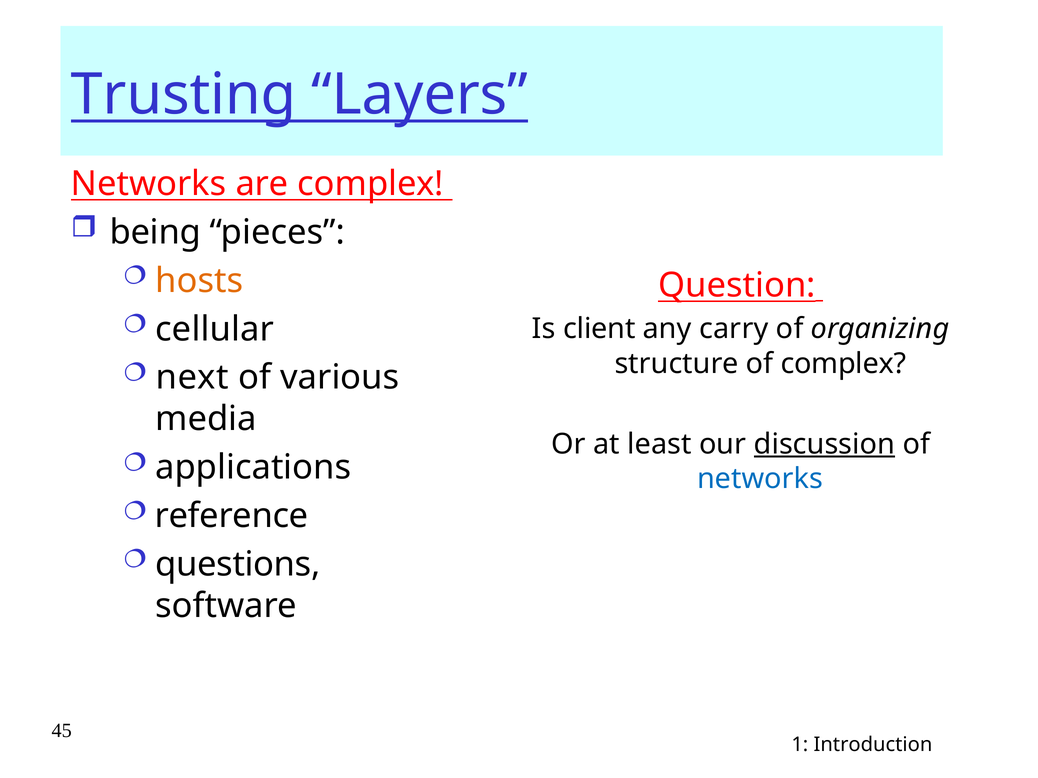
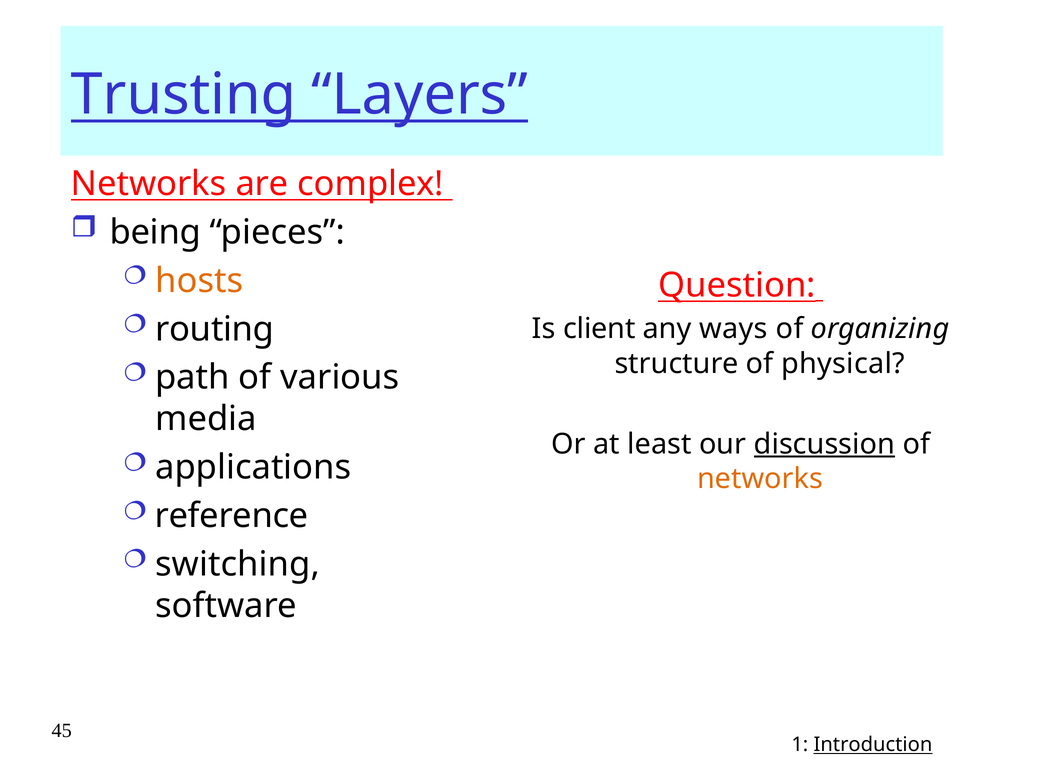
cellular: cellular -> routing (215, 329)
carry: carry -> ways (734, 329)
of complex: complex -> physical (843, 364)
next: next -> path (192, 378)
networks colour: blue -> orange (760, 479)
questions: questions -> switching (238, 565)
Introduction underline: none -> present (873, 745)
